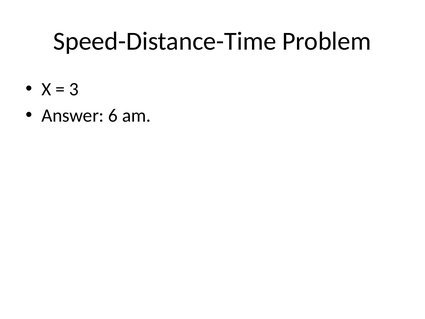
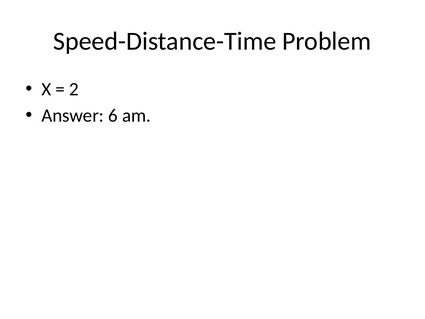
3: 3 -> 2 (74, 89)
